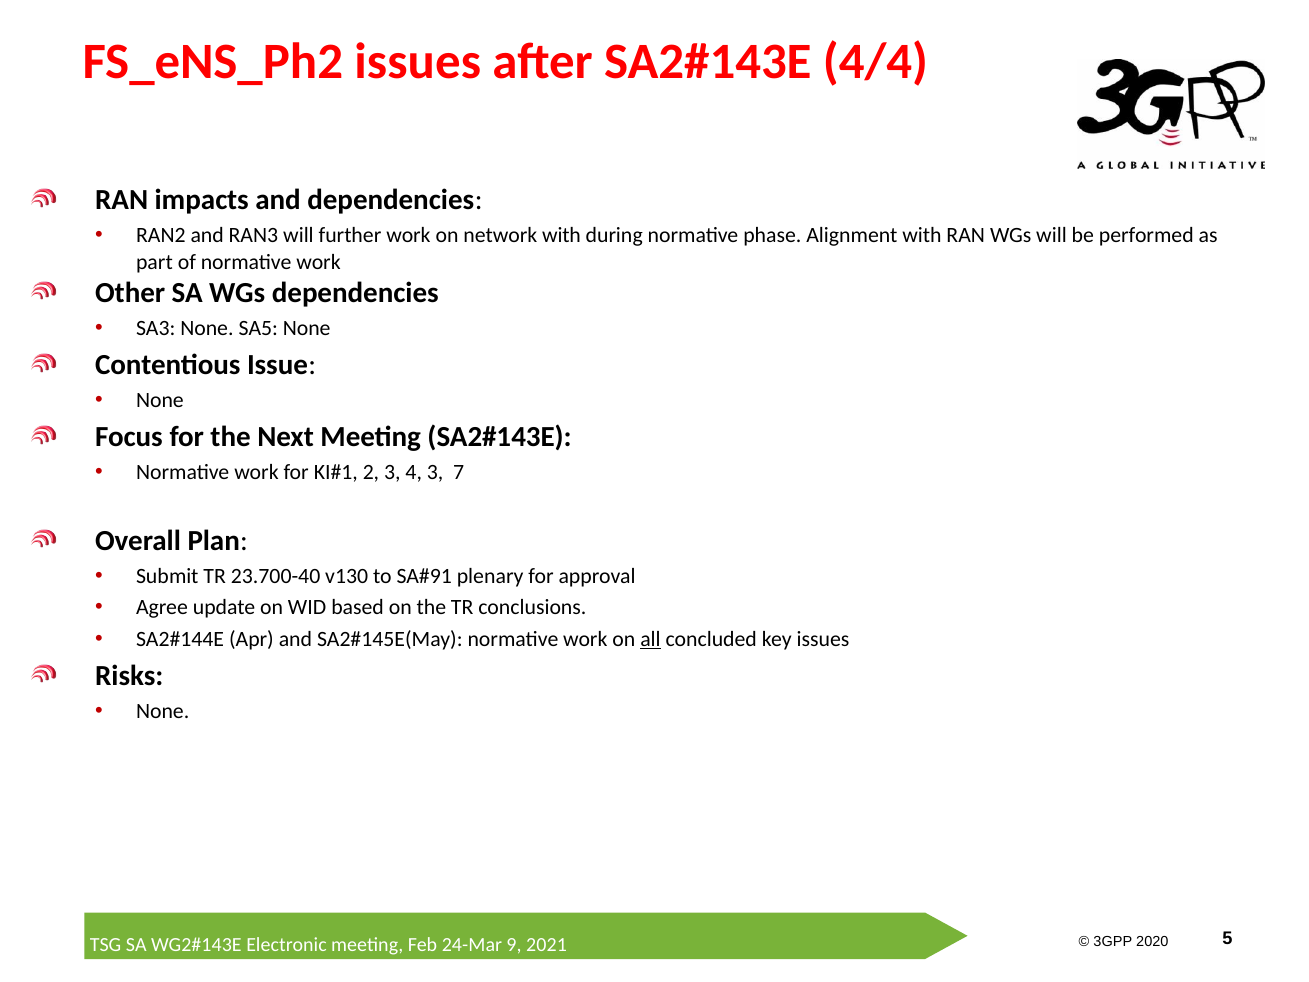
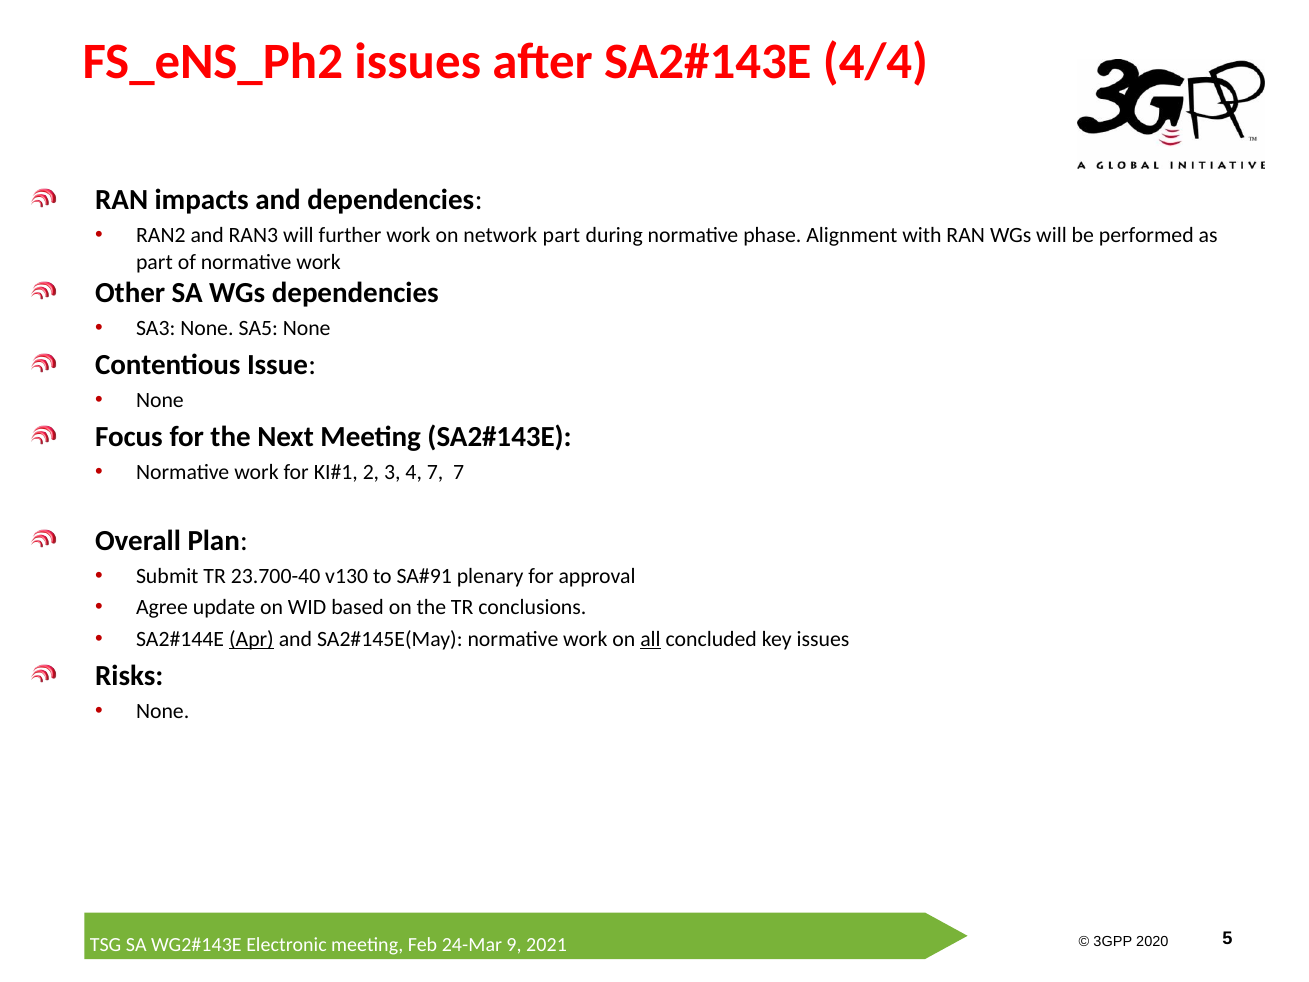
network with: with -> part (561, 236)
4 3: 3 -> 7 (435, 472)
Apr underline: none -> present (251, 639)
